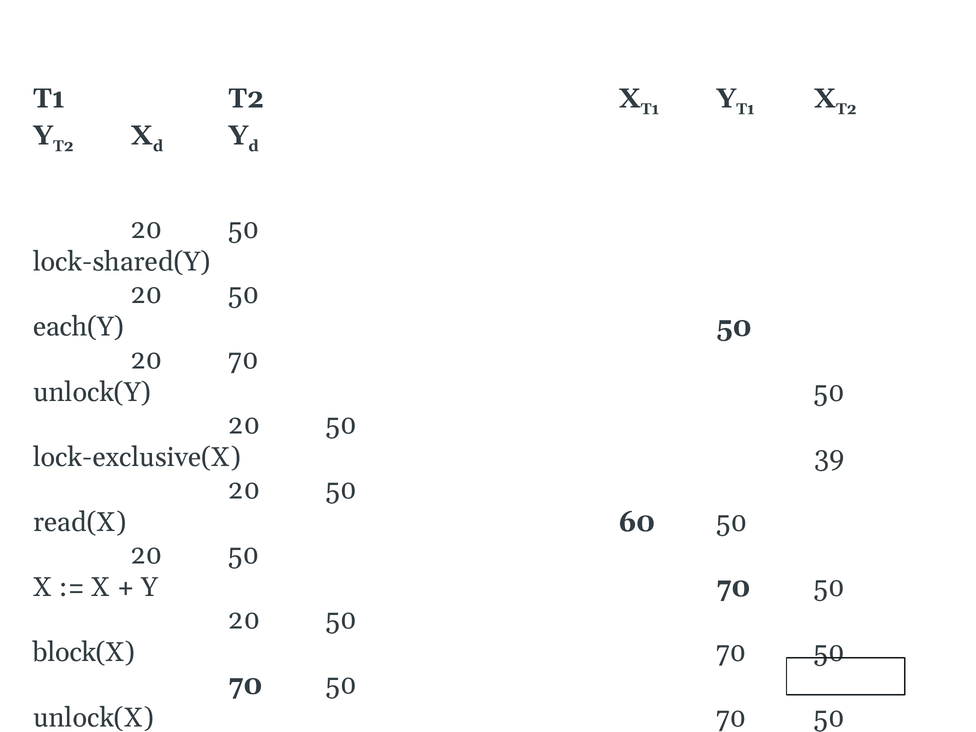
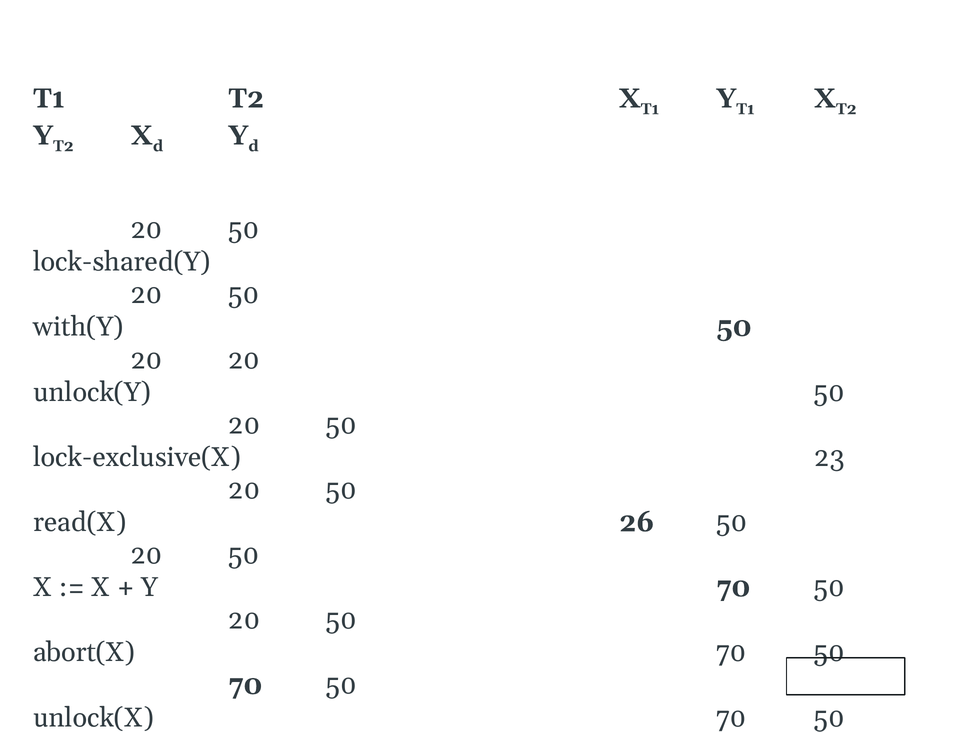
each(Y: each(Y -> with(Y (78, 327)
20 70: 70 -> 20 (244, 360)
39: 39 -> 23 (829, 457)
60: 60 -> 26 (637, 522)
block(X: block(X -> abort(X (84, 652)
